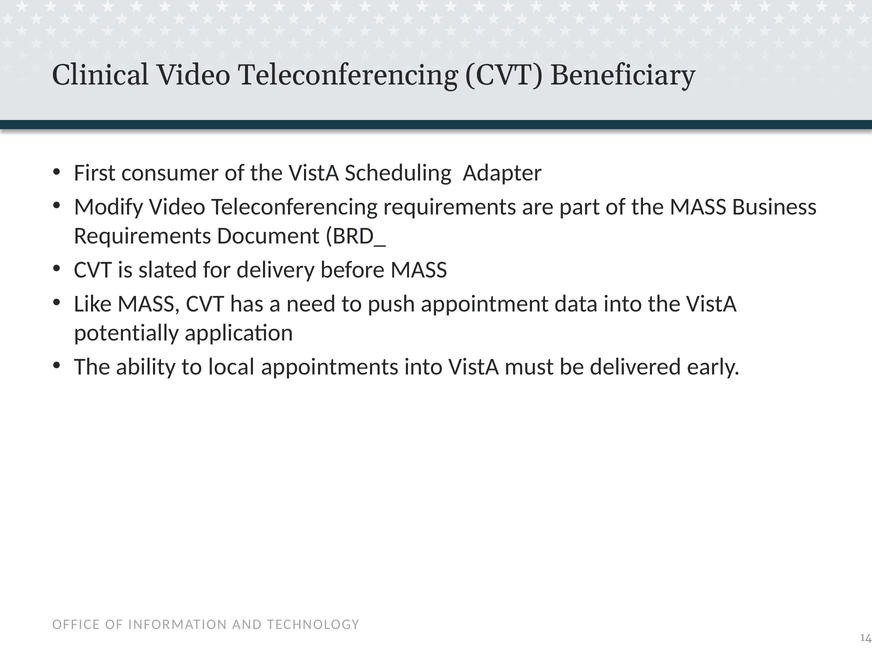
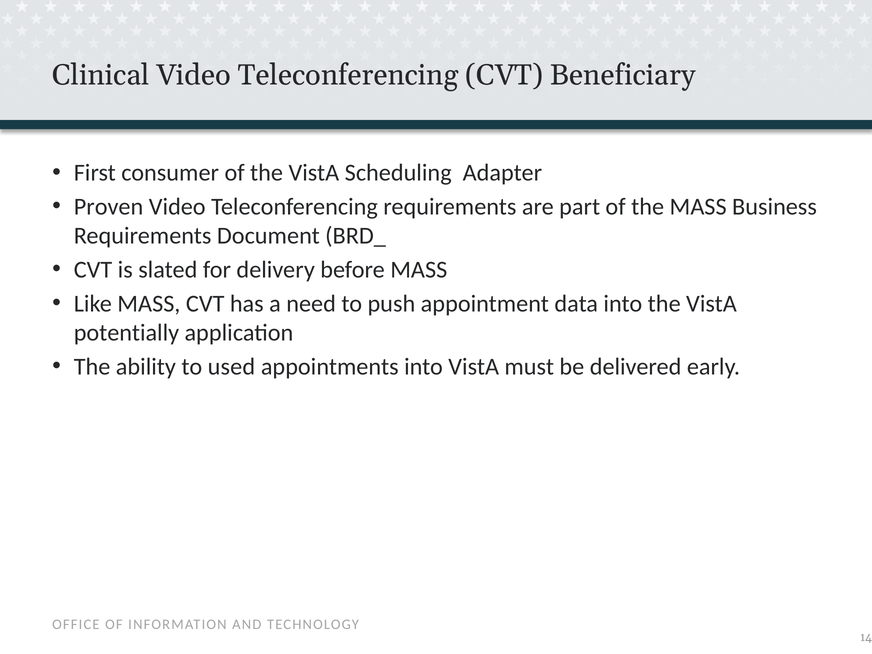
Modify: Modify -> Proven (109, 207)
local: local -> used (231, 367)
